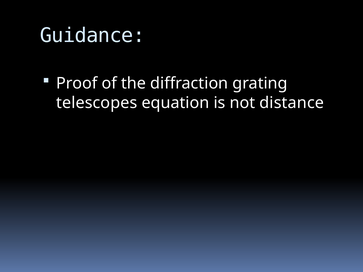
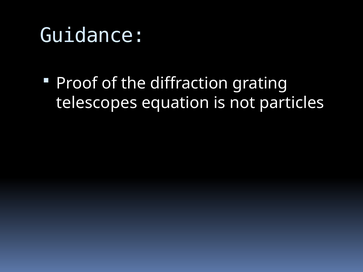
distance: distance -> particles (292, 103)
